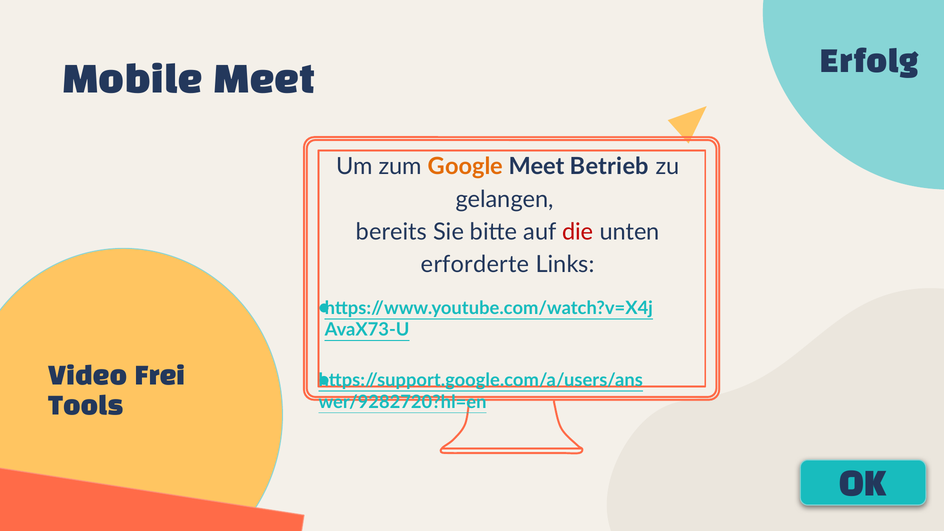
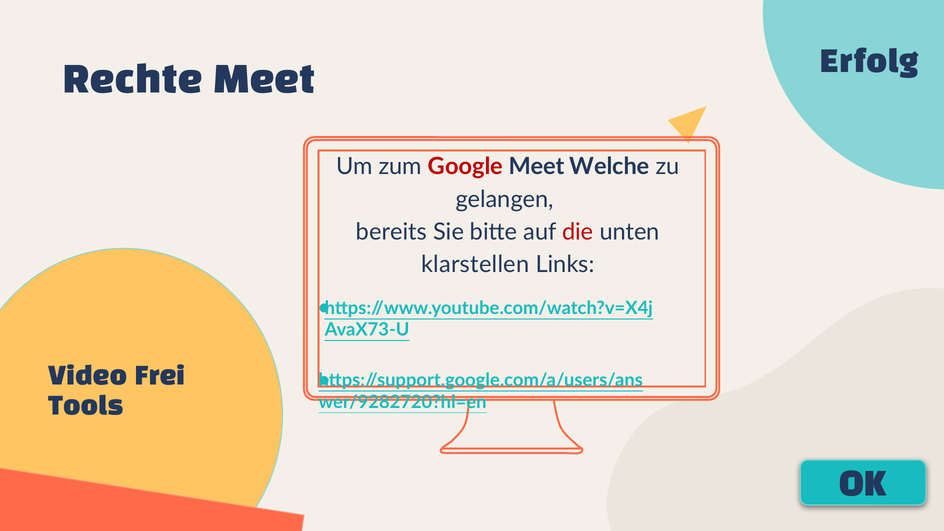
Mobile: Mobile -> Rechte (133, 81)
Google colour: orange -> red (465, 167)
Betrieb: Betrieb -> Welche (609, 167)
erforderte: erforderte -> klarstellen (475, 264)
